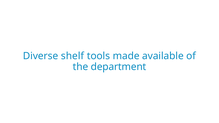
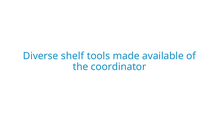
department: department -> coordinator (118, 67)
